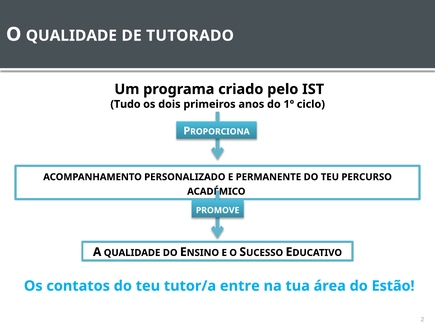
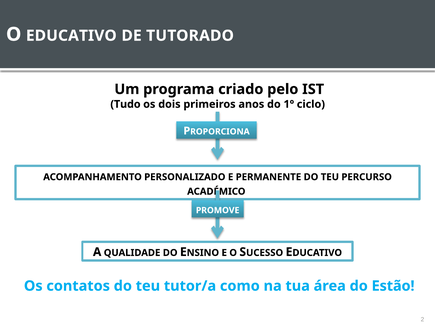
O QUALIDADE: QUALIDADE -> EDUCATIVO (71, 36)
entre: entre -> como (240, 286)
